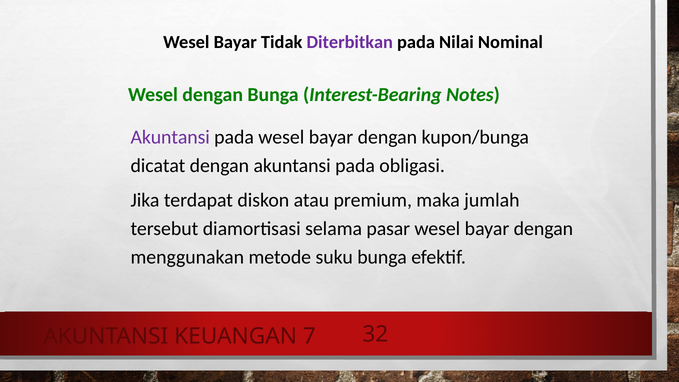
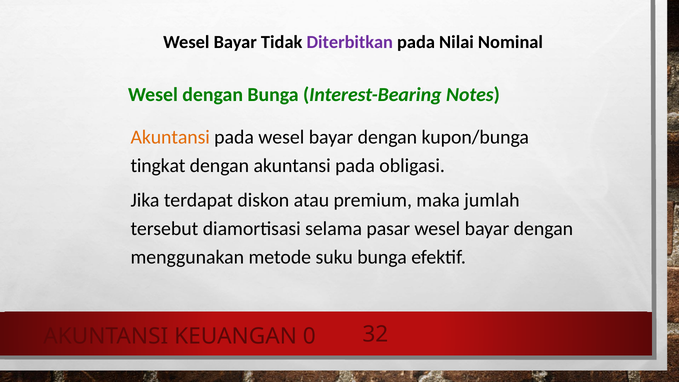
Akuntansi colour: purple -> orange (170, 137)
dicatat: dicatat -> tingkat (158, 166)
7: 7 -> 0 (309, 336)
